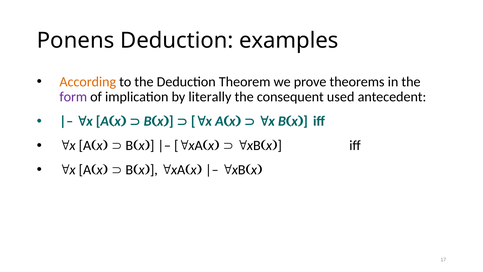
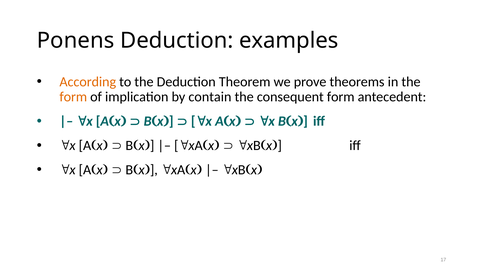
form colour: purple -> orange (73, 97)
literally: literally -> contain (210, 97)
consequent used: used -> form (341, 97)
